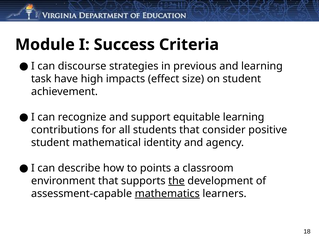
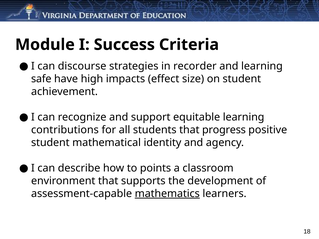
previous: previous -> recorder (195, 66)
task: task -> safe (41, 79)
consider: consider -> progress (224, 130)
the underline: present -> none (176, 181)
